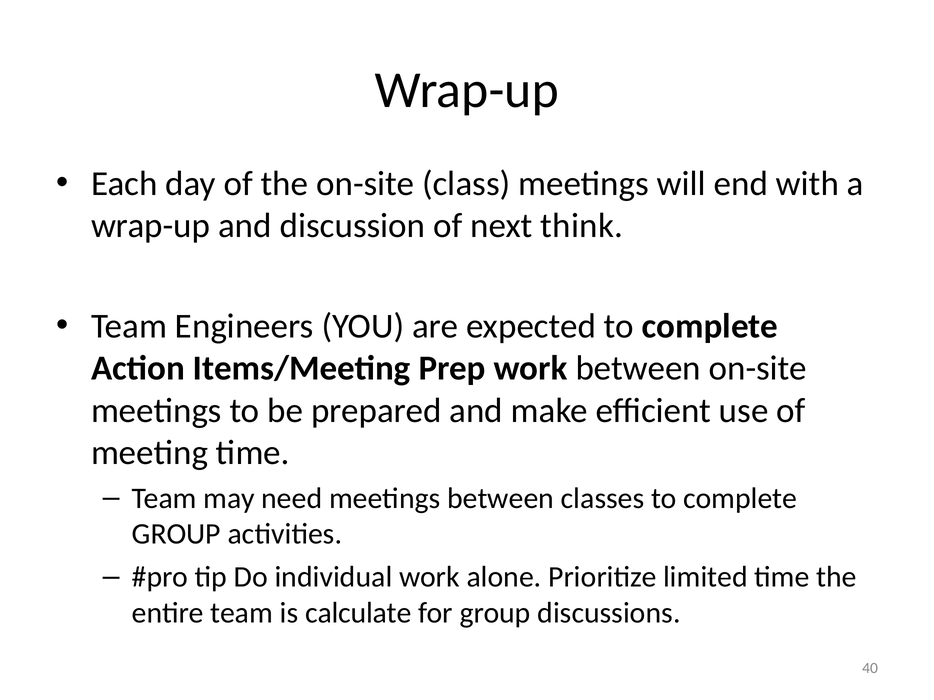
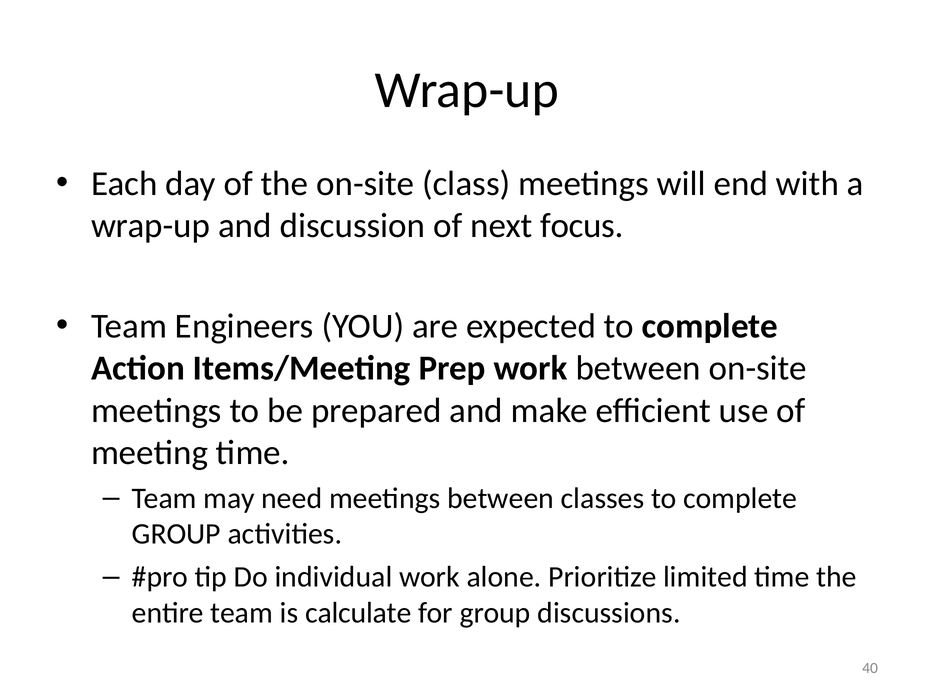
think: think -> focus (582, 226)
